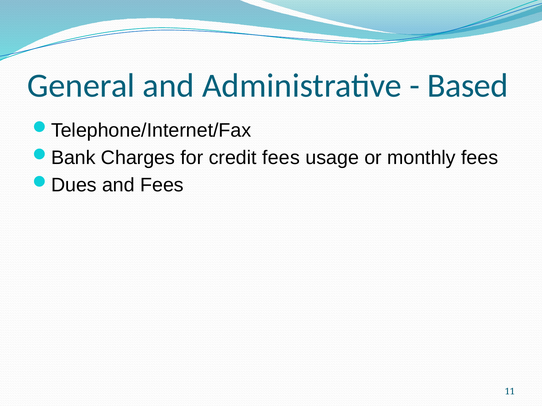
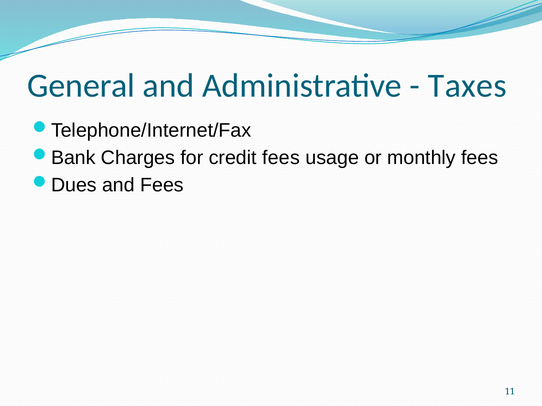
Based: Based -> Taxes (467, 86)
